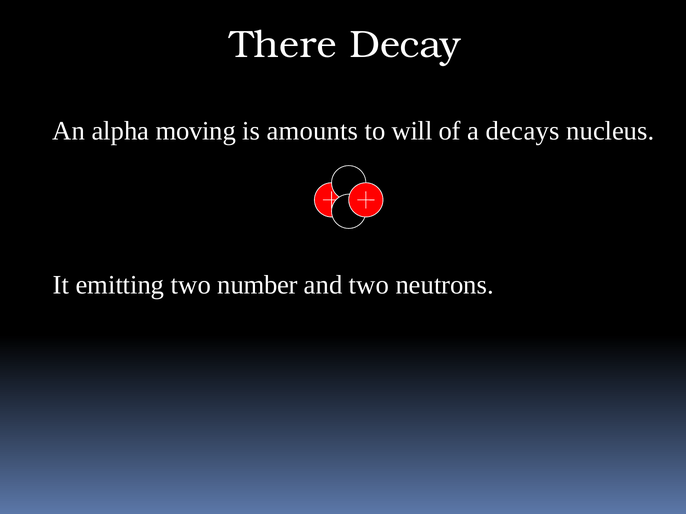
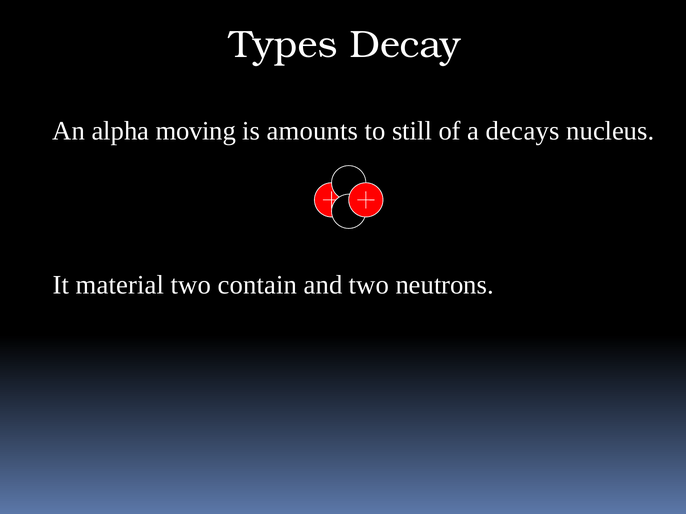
There: There -> Types (283, 45)
will: will -> still (412, 131)
emitting: emitting -> material (120, 285)
number: number -> contain (257, 285)
